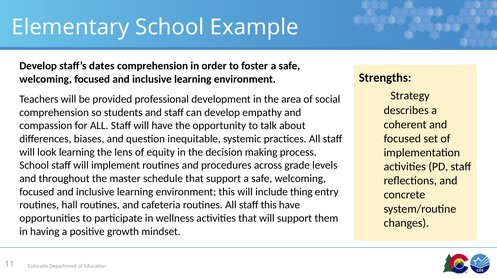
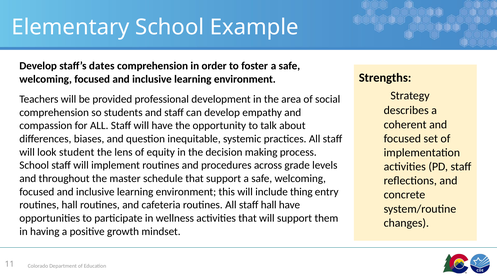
look learning: learning -> student (77, 152)
staff this: this -> hall (269, 205)
